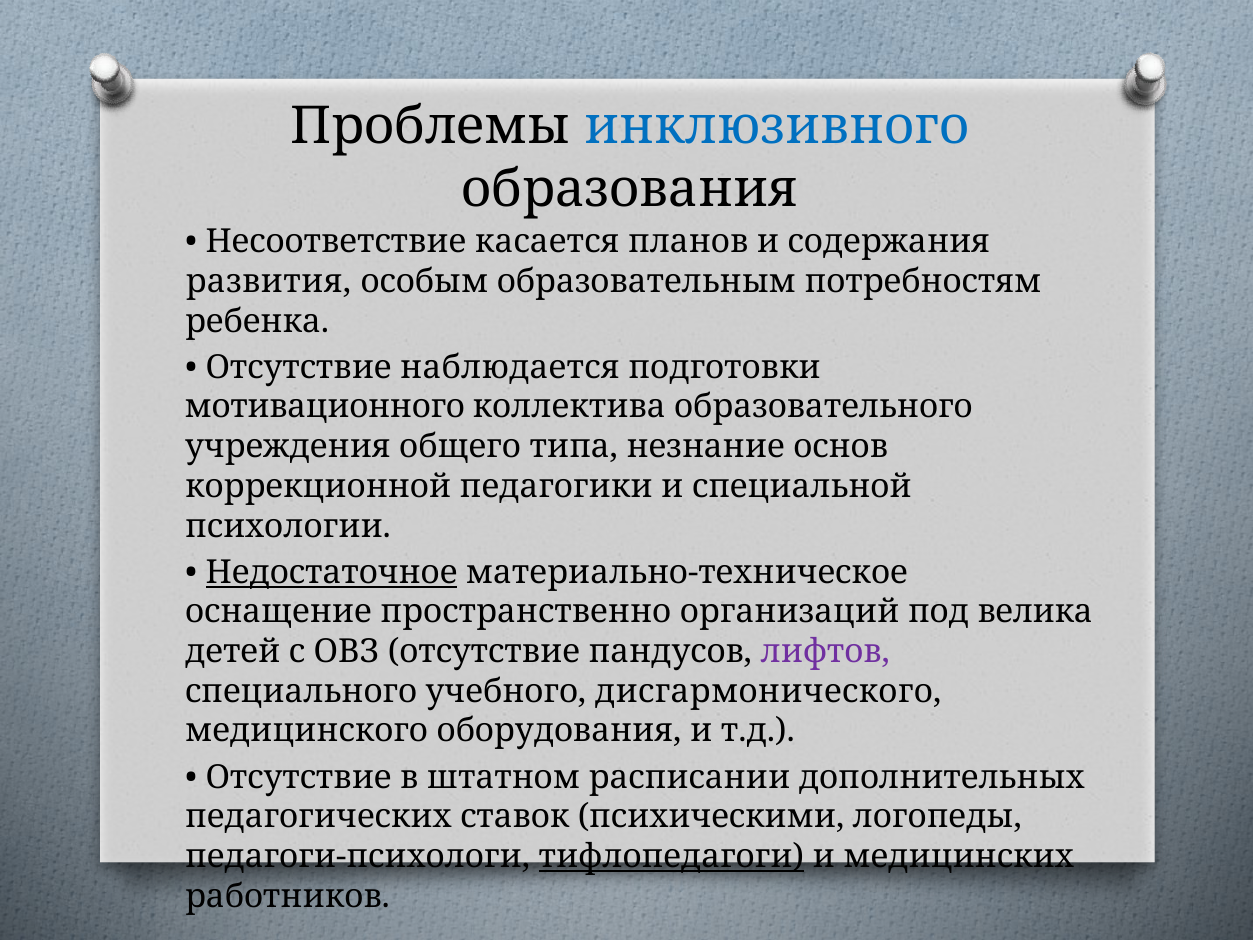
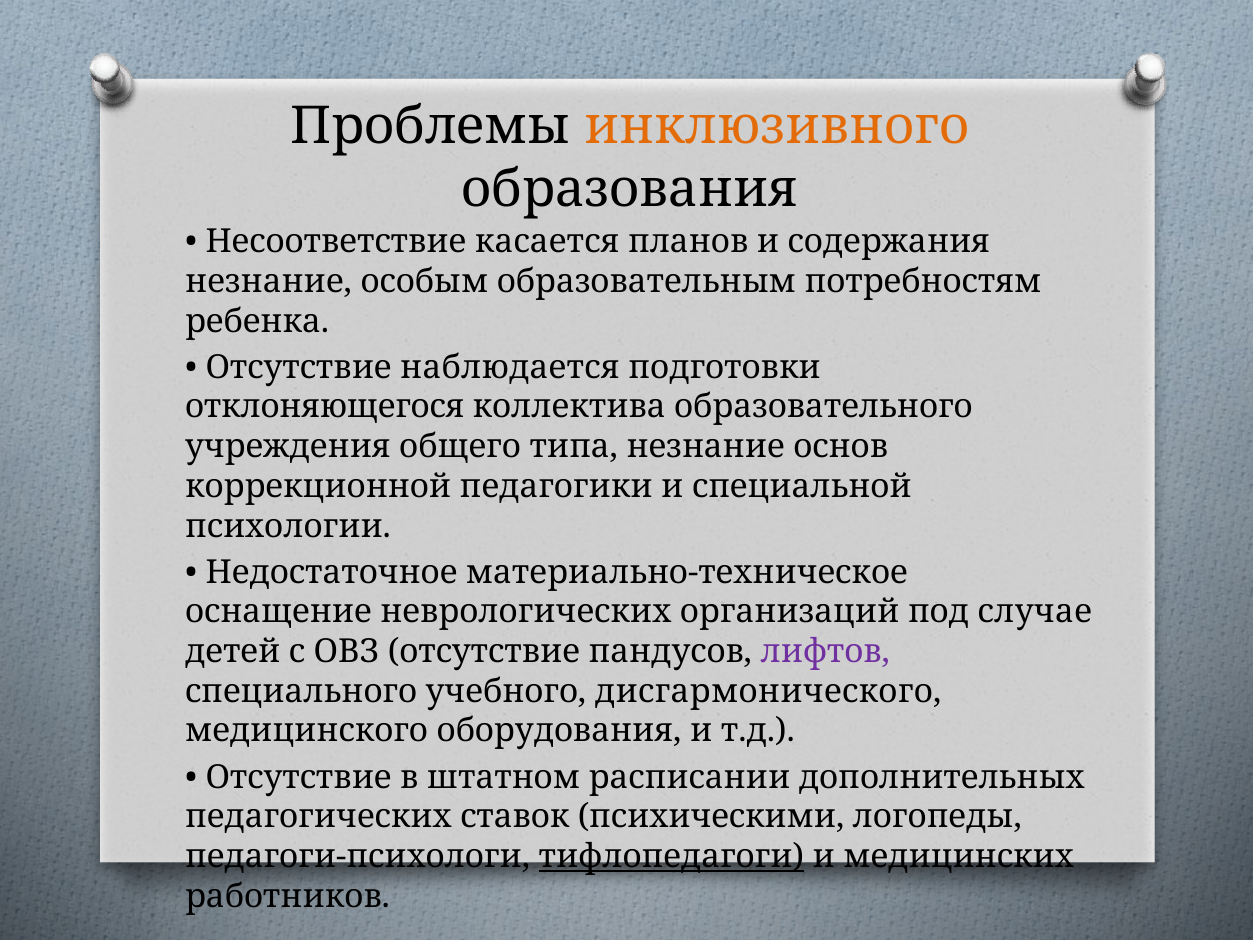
инклюзивного colour: blue -> orange (777, 126)
развития: развития -> незнание (269, 281)
мотивационного: мотивационного -> отклоняющегося (325, 407)
Недостаточное underline: present -> none (332, 572)
пространственно: пространственно -> неврологических (526, 612)
велика: велика -> случае (1035, 612)
